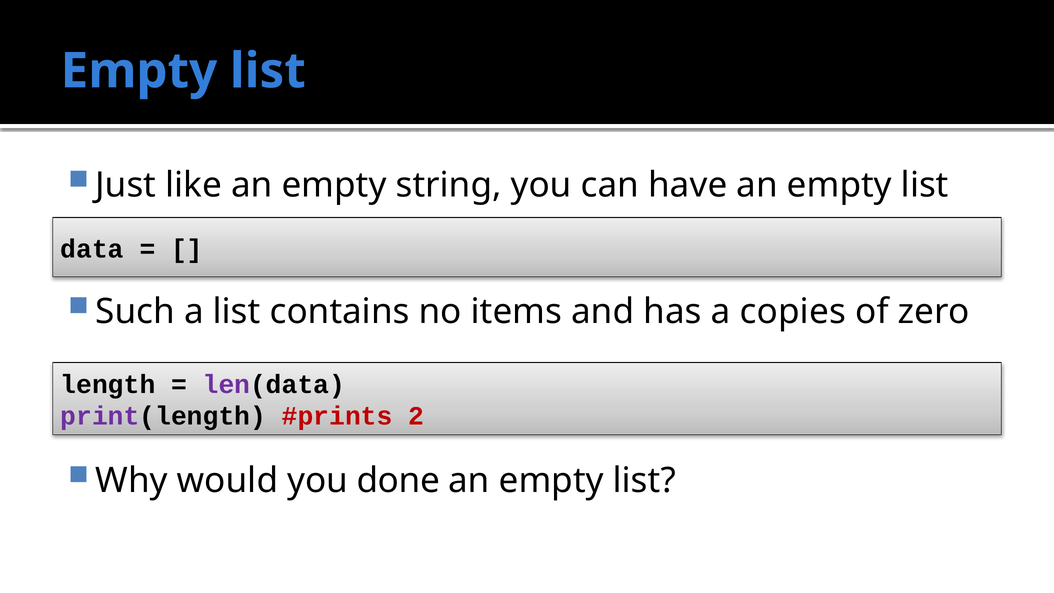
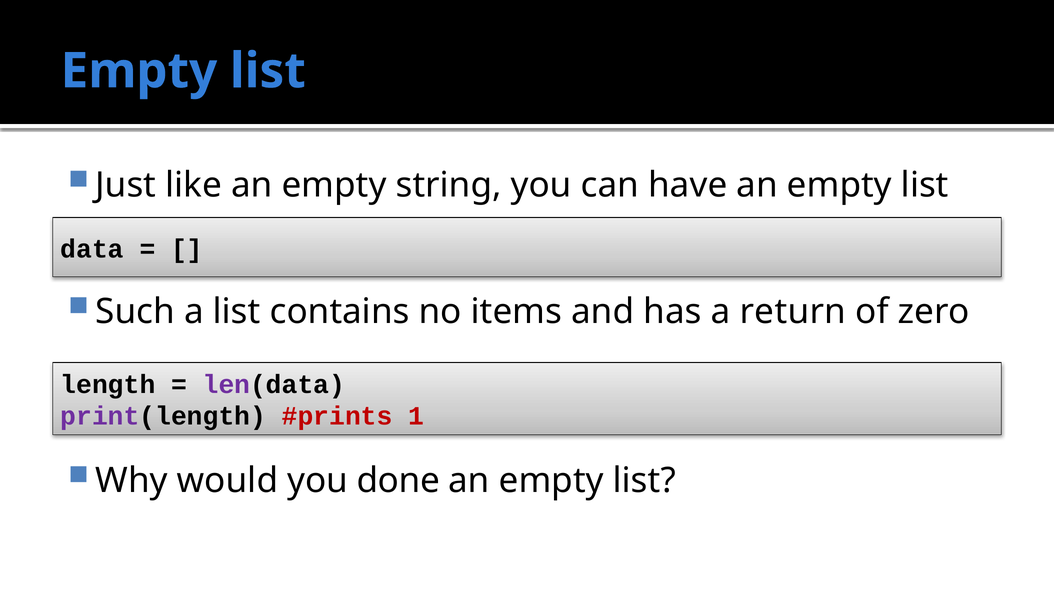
copies: copies -> return (793, 312)
2: 2 -> 1 (416, 416)
